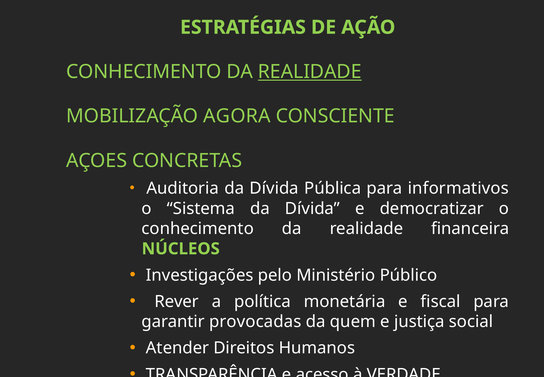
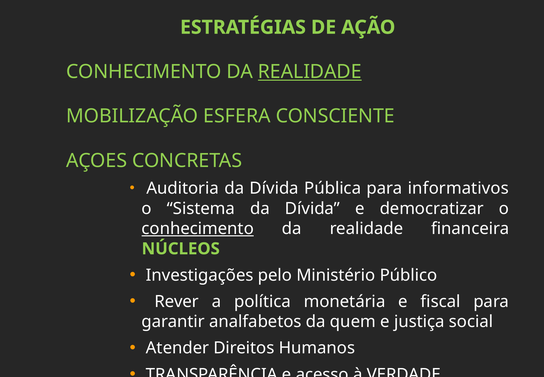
AGORA: AGORA -> ESFERA (237, 116)
conhecimento underline: none -> present (198, 228)
provocadas: provocadas -> analfabetos (255, 321)
